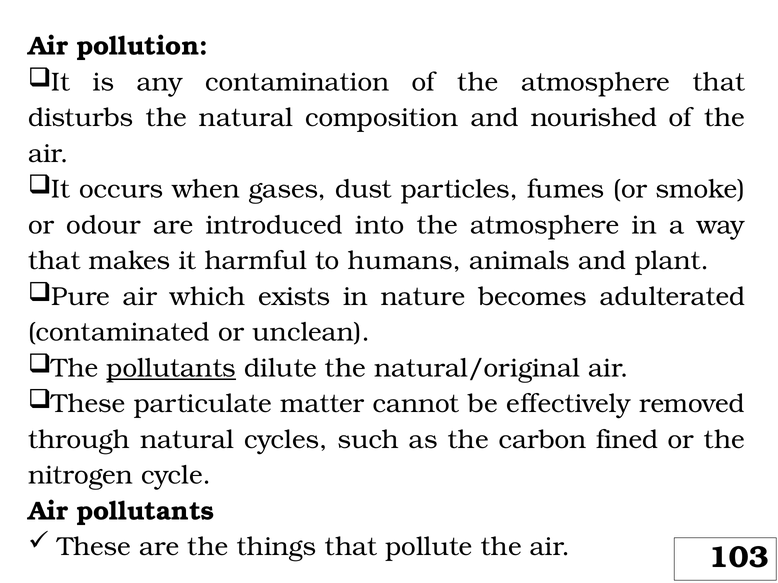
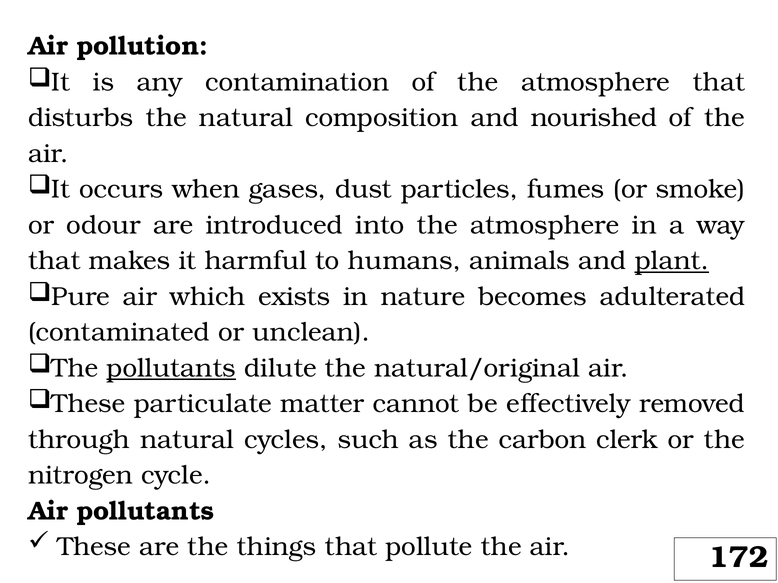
plant underline: none -> present (672, 261)
fined: fined -> clerk (627, 440)
103: 103 -> 172 (739, 558)
